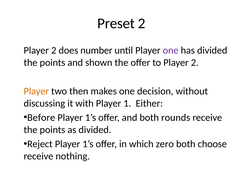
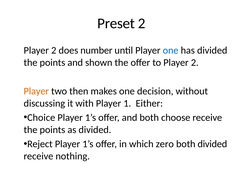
one colour: purple -> blue (171, 51)
Before: Before -> Choice (41, 118)
rounds: rounds -> choose (176, 118)
both choose: choose -> divided (212, 144)
